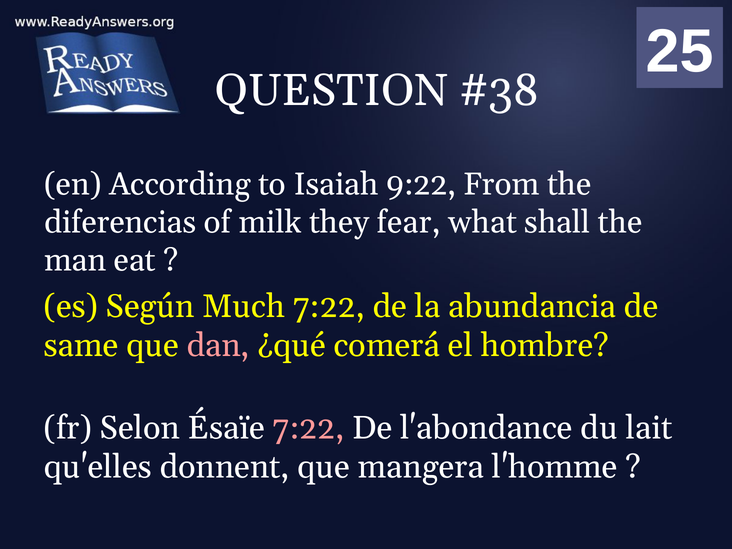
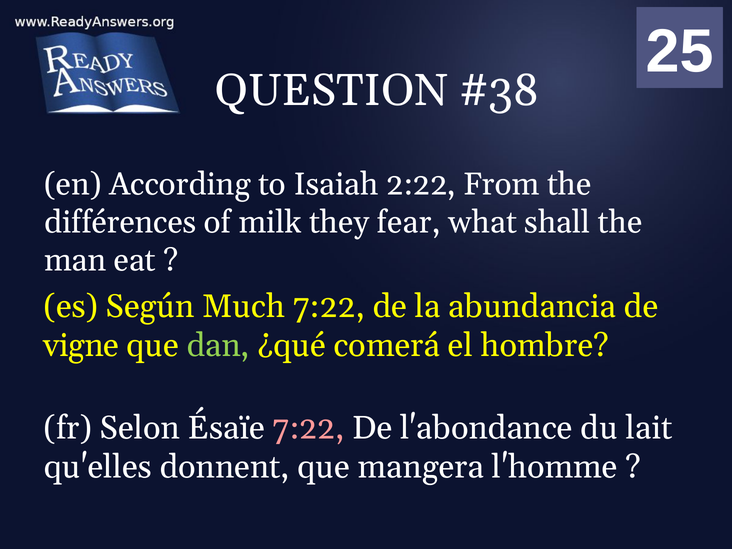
9:22: 9:22 -> 2:22 (421, 184)
diferencias: diferencias -> différences (120, 222)
same: same -> vigne (81, 346)
dan colour: pink -> light green (218, 346)
